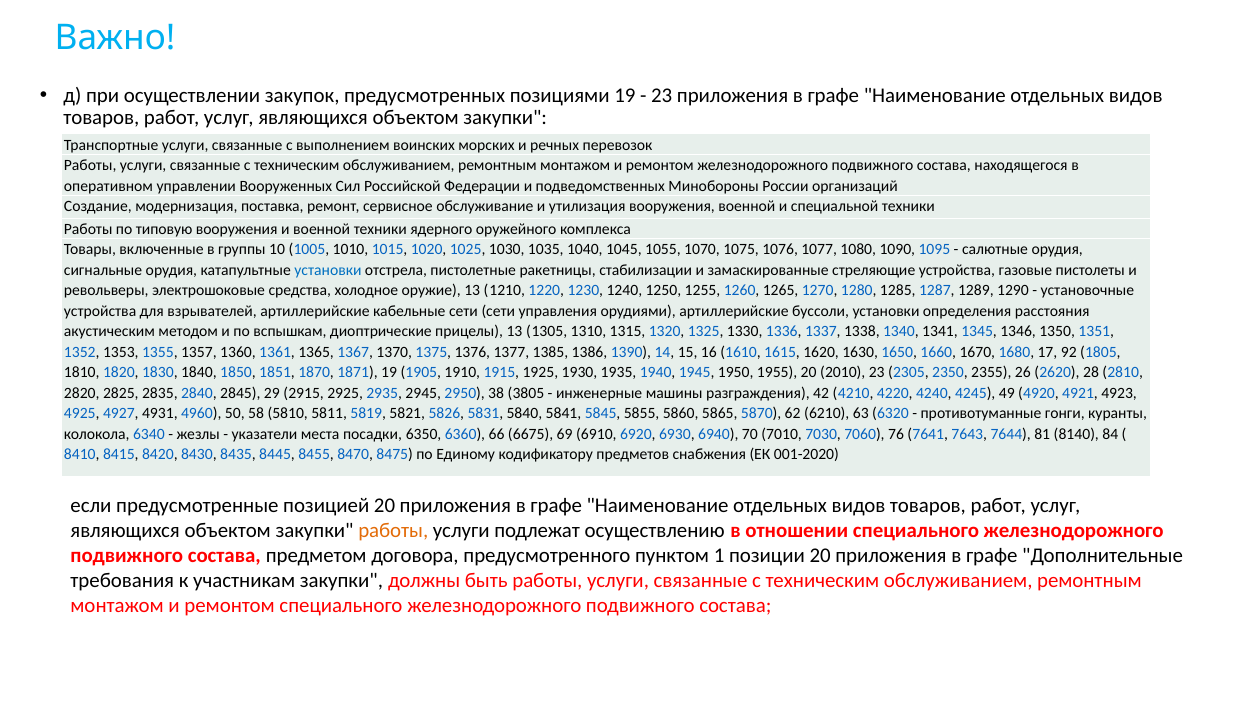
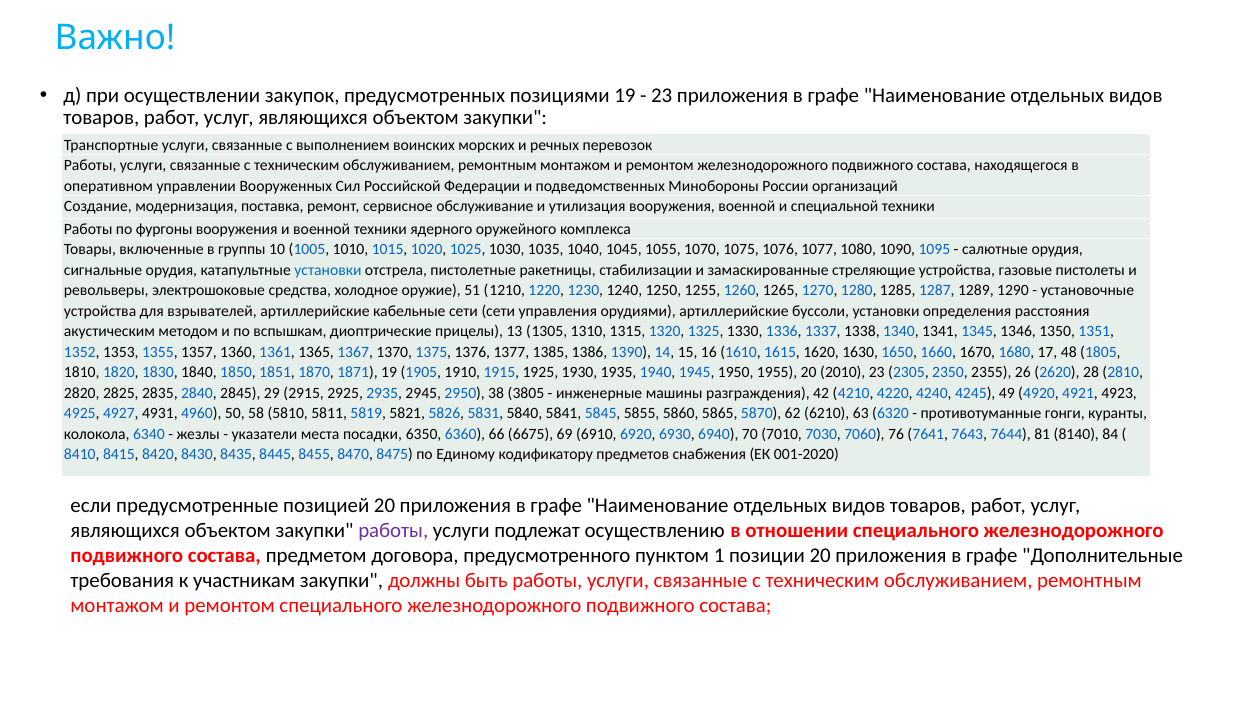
типовую: типовую -> фургоны (164, 229)
оружие 13: 13 -> 51 (472, 291)
92: 92 -> 48 (1069, 352)
работы colour: orange -> purple (393, 530)
